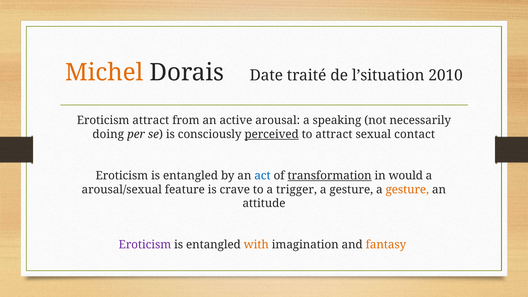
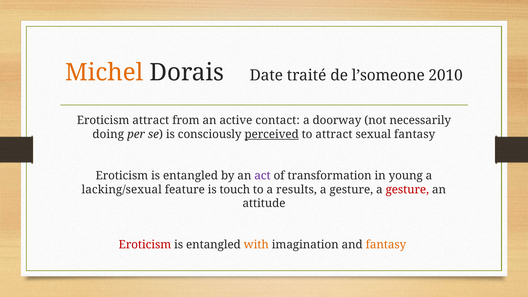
l’situation: l’situation -> l’someone (388, 75)
arousal: arousal -> contact (278, 120)
speaking: speaking -> doorway (337, 120)
sexual contact: contact -> fantasy (415, 134)
act colour: blue -> purple (262, 176)
transformation underline: present -> none (330, 176)
would: would -> young (406, 176)
arousal/sexual: arousal/sexual -> lacking/sexual (122, 190)
crave: crave -> touch (235, 190)
trigger: trigger -> results (296, 190)
gesture colour: orange -> red (407, 190)
Eroticism colour: purple -> red (145, 245)
